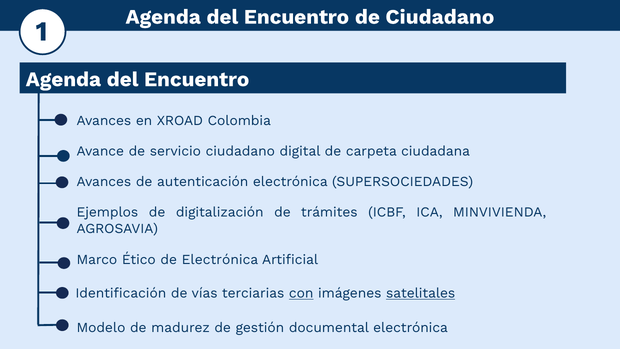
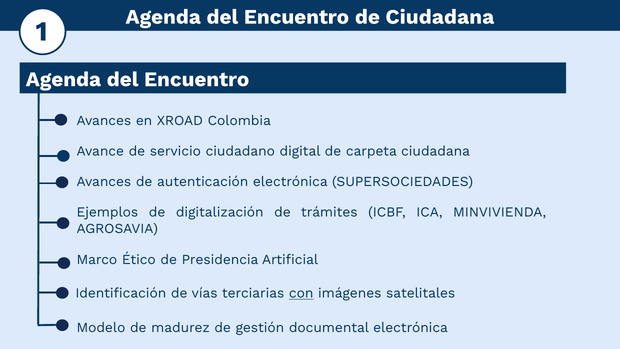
de Ciudadano: Ciudadano -> Ciudadana (440, 17)
de Electrónica: Electrónica -> Presidencia (220, 259)
satelitales underline: present -> none (421, 293)
